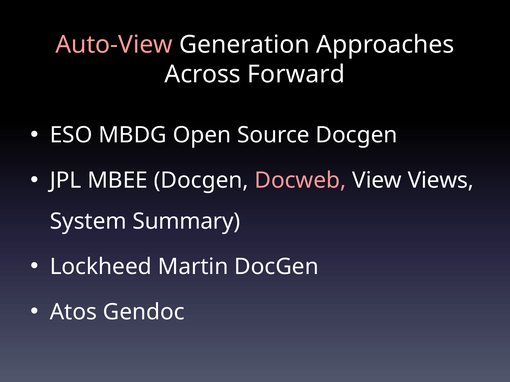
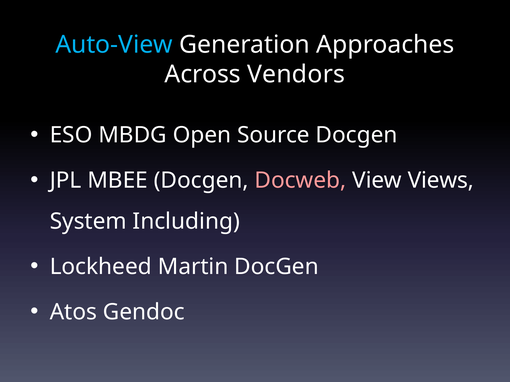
Auto-View colour: pink -> light blue (114, 45)
Forward: Forward -> Vendors (296, 74)
Summary: Summary -> Including (186, 222)
